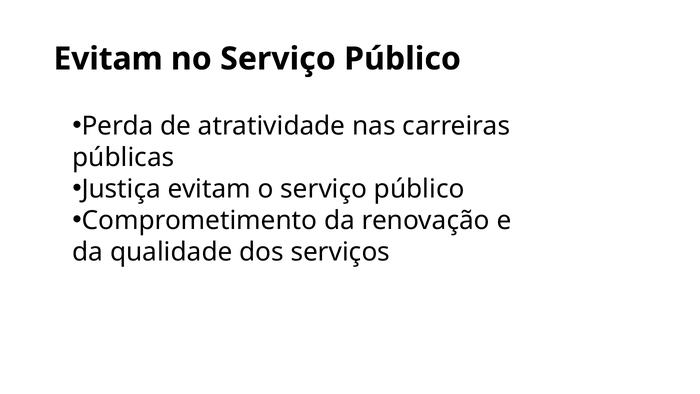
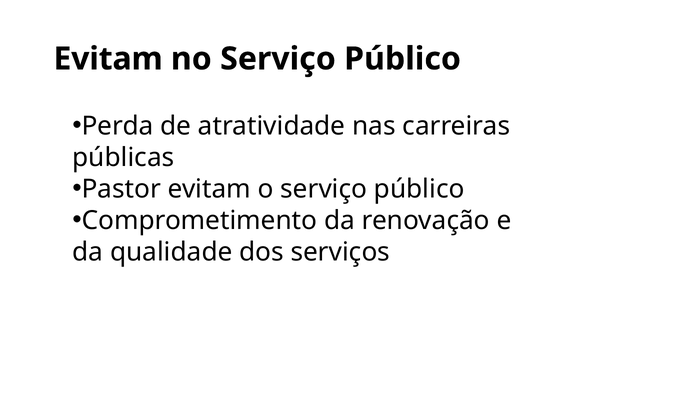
Justiça: Justiça -> Pastor (121, 189)
